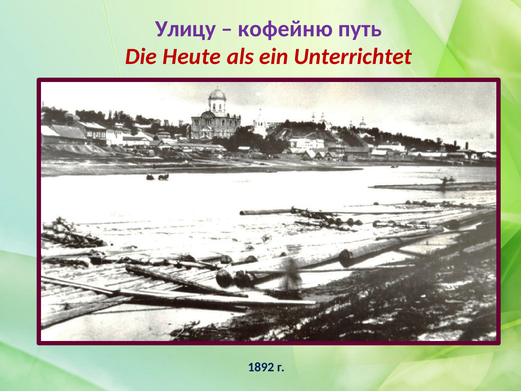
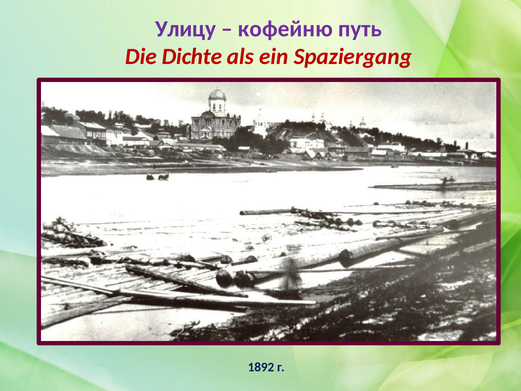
Heute: Heute -> Dichte (192, 57)
Unterrichtet: Unterrichtet -> Spaziergang (353, 57)
